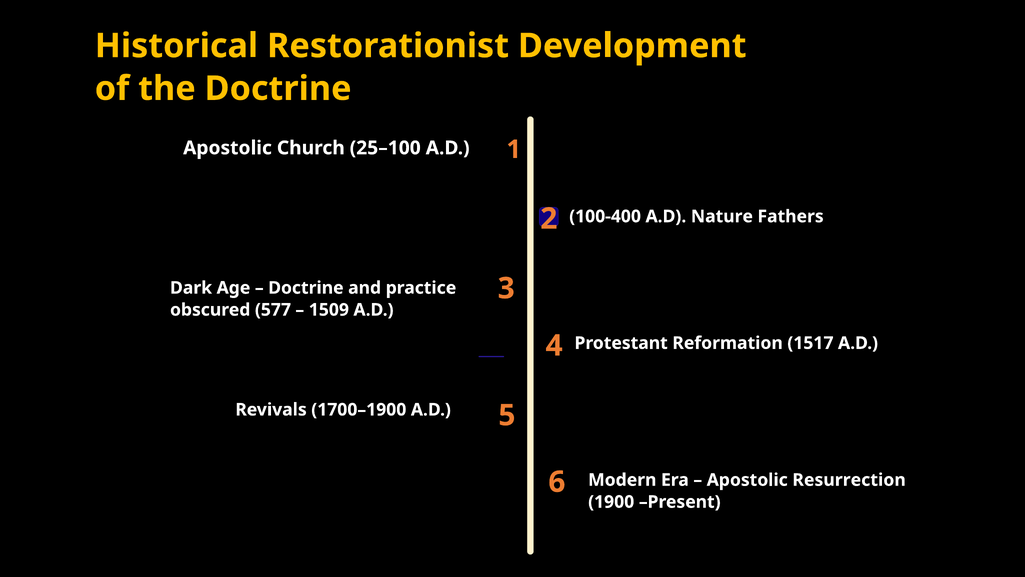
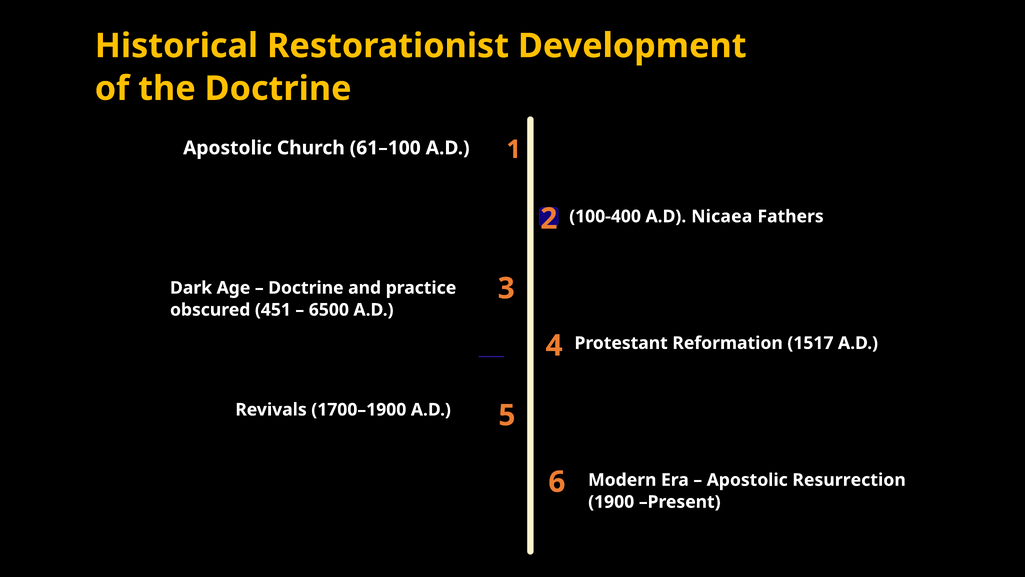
25–100: 25–100 -> 61–100 (385, 148)
Nature: Nature -> Nicaea (722, 216)
577: 577 -> 451 (273, 310)
1509: 1509 -> 6500 (329, 310)
